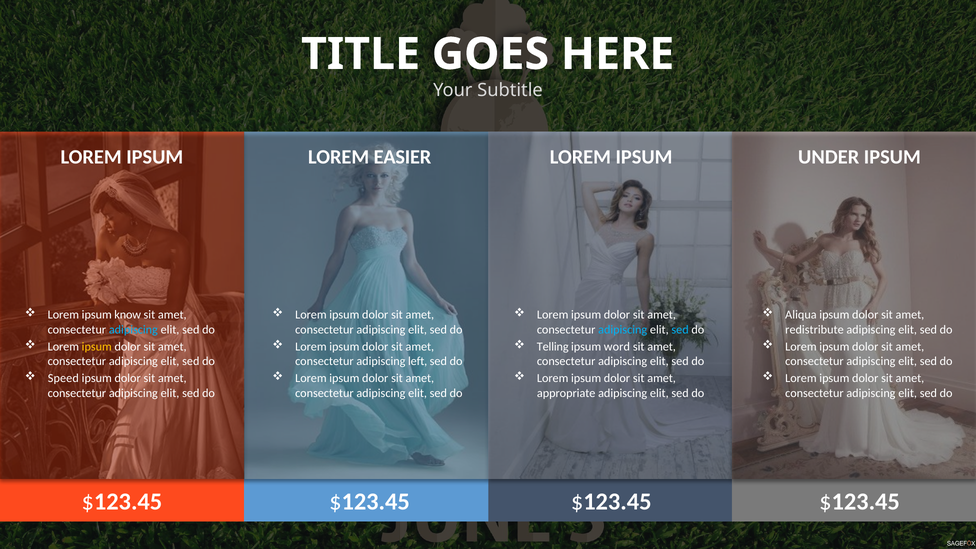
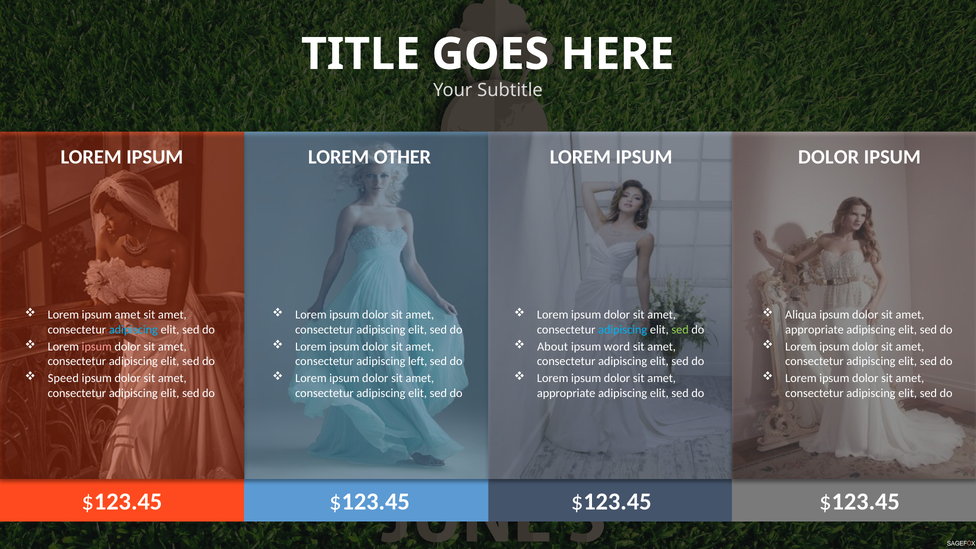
EASIER: EASIER -> OTHER (402, 157)
UNDER: UNDER -> DOLOR (829, 157)
ipsum know: know -> amet (128, 315)
sed colour: light blue -> light green (680, 330)
redistribute: redistribute -> appropriate (814, 330)
ipsum colour: yellow -> pink (97, 347)
Telling: Telling -> About (553, 347)
